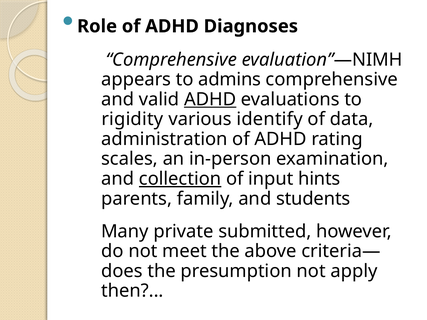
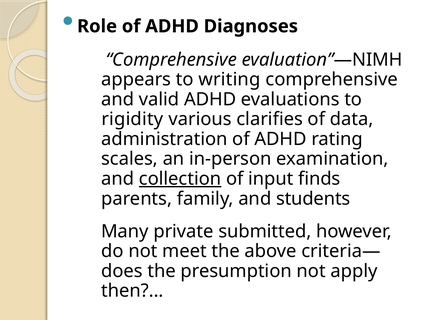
admins: admins -> writing (230, 80)
ADHD underline: present -> none (210, 99)
identify: identify -> clarifies (270, 119)
hints: hints -> finds (319, 179)
